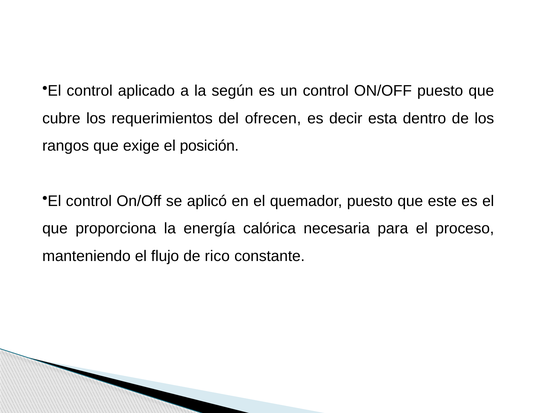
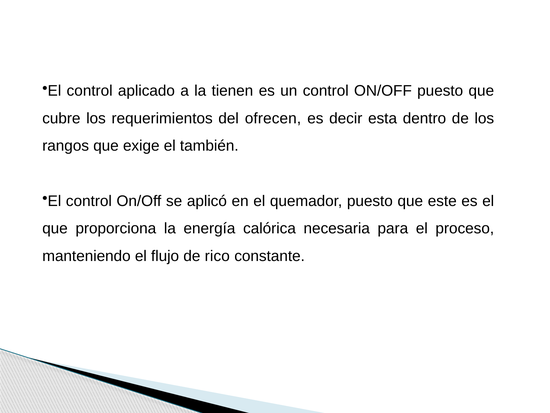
según: según -> tienen (232, 91)
posición: posición -> también (209, 146)
